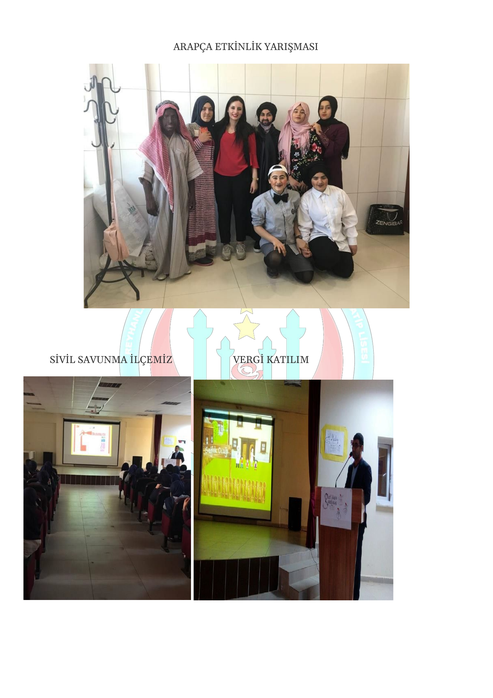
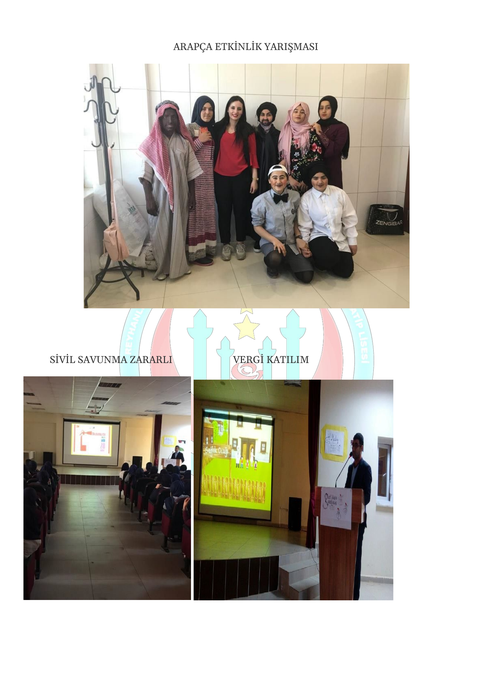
İLÇEMİZ: İLÇEMİZ -> ZARARLI (151, 360)
